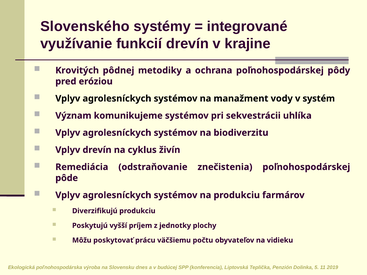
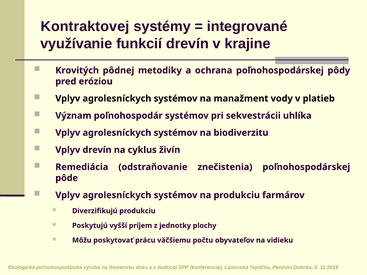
Slovenského: Slovenského -> Kontraktovej (85, 27)
systém: systém -> platieb (319, 99)
komunikujeme: komunikujeme -> poľnohospodár (128, 116)
